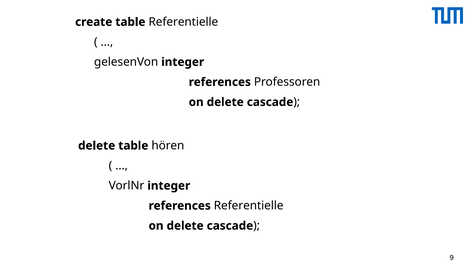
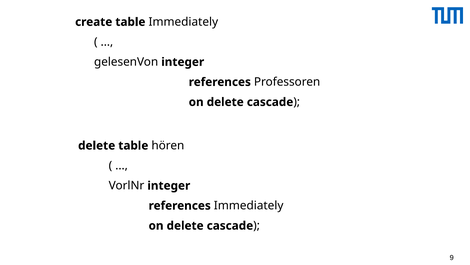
table Referentielle: Referentielle -> Immediately (183, 22)
references Referentielle: Referentielle -> Immediately (249, 205)
